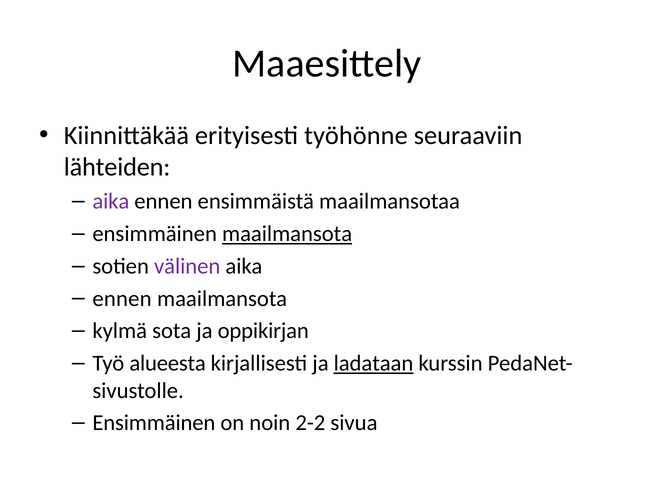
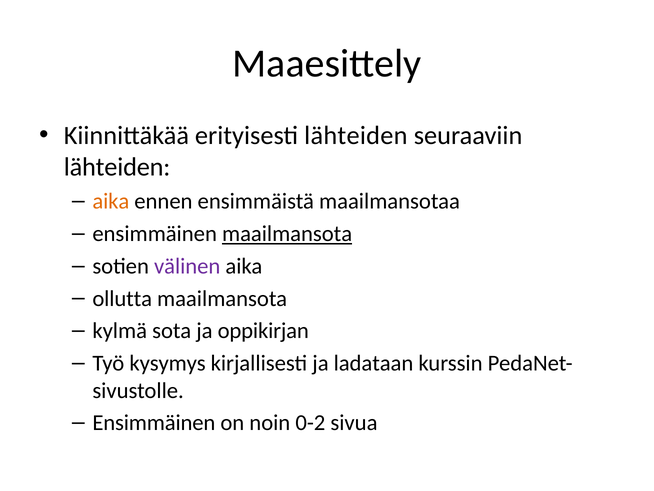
erityisesti työhönne: työhönne -> lähteiden (356, 135)
aika colour: purple -> orange (111, 201)
ennen: ennen -> ollutta (122, 298)
alueesta: alueesta -> kysymys (168, 363)
ladataan underline: present -> none (374, 363)
2-2: 2-2 -> 0-2 (310, 423)
